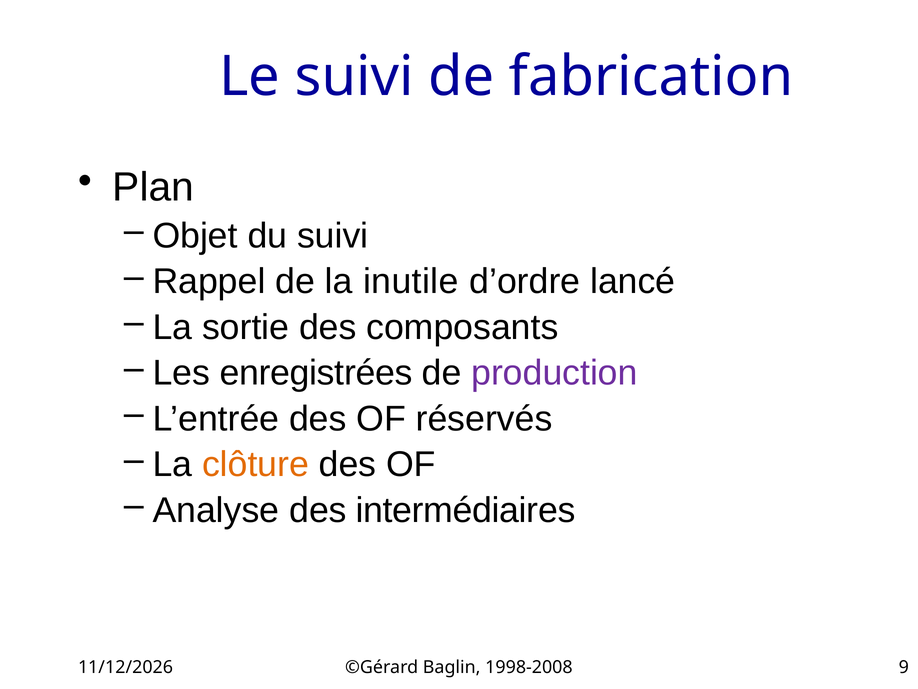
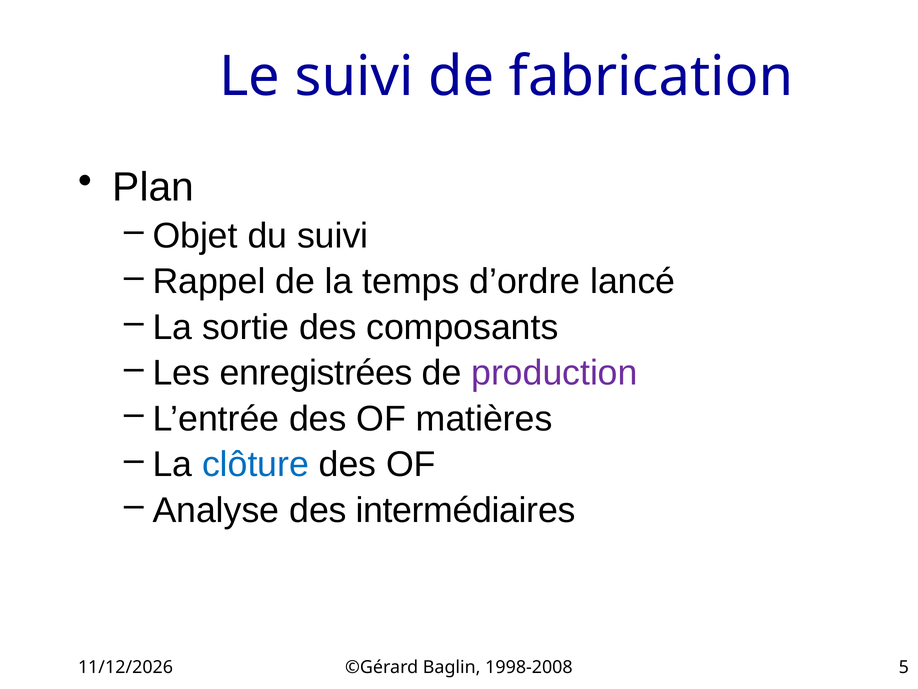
inutile: inutile -> temps (411, 281)
réservés: réservés -> matières (484, 418)
clôture colour: orange -> blue (255, 464)
9: 9 -> 5 (904, 667)
